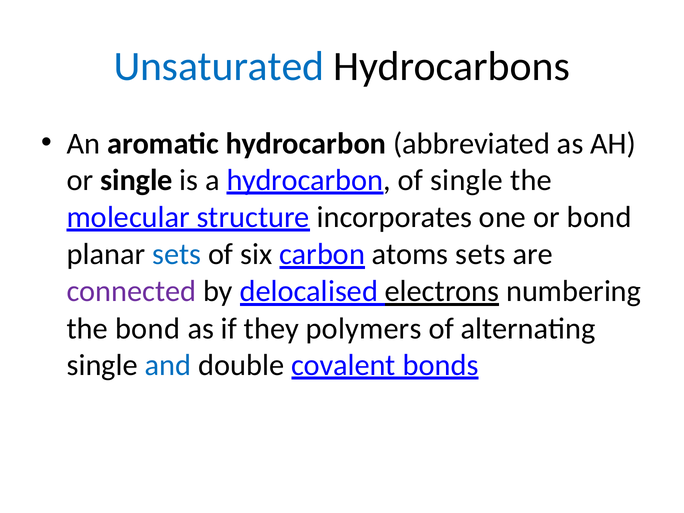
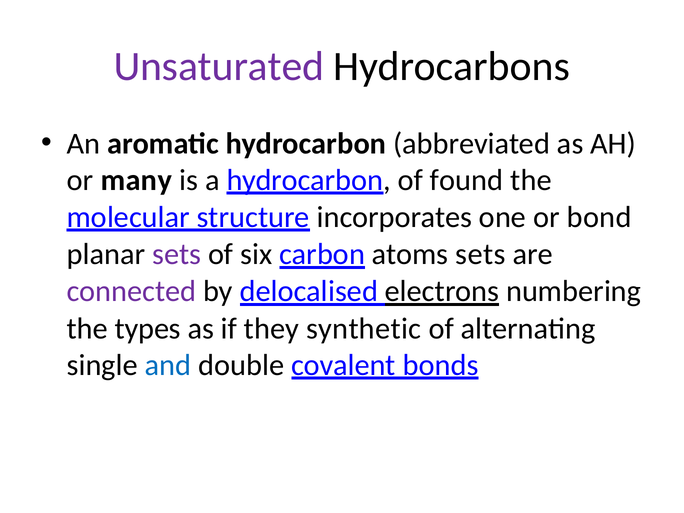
Unsaturated colour: blue -> purple (219, 66)
or single: single -> many (136, 180)
of single: single -> found (467, 180)
sets colour: blue -> purple (177, 254)
the bond: bond -> types (148, 329)
polymers: polymers -> synthetic (364, 329)
